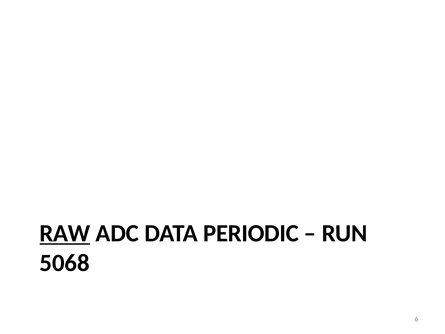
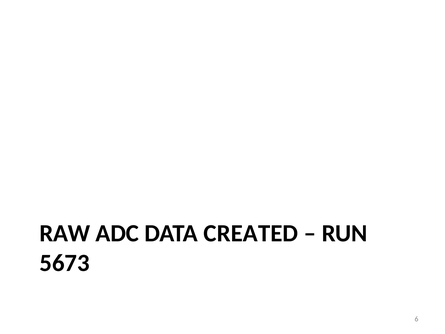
RAW underline: present -> none (65, 233)
PERIODIC: PERIODIC -> CREATED (251, 233)
5068: 5068 -> 5673 (65, 263)
